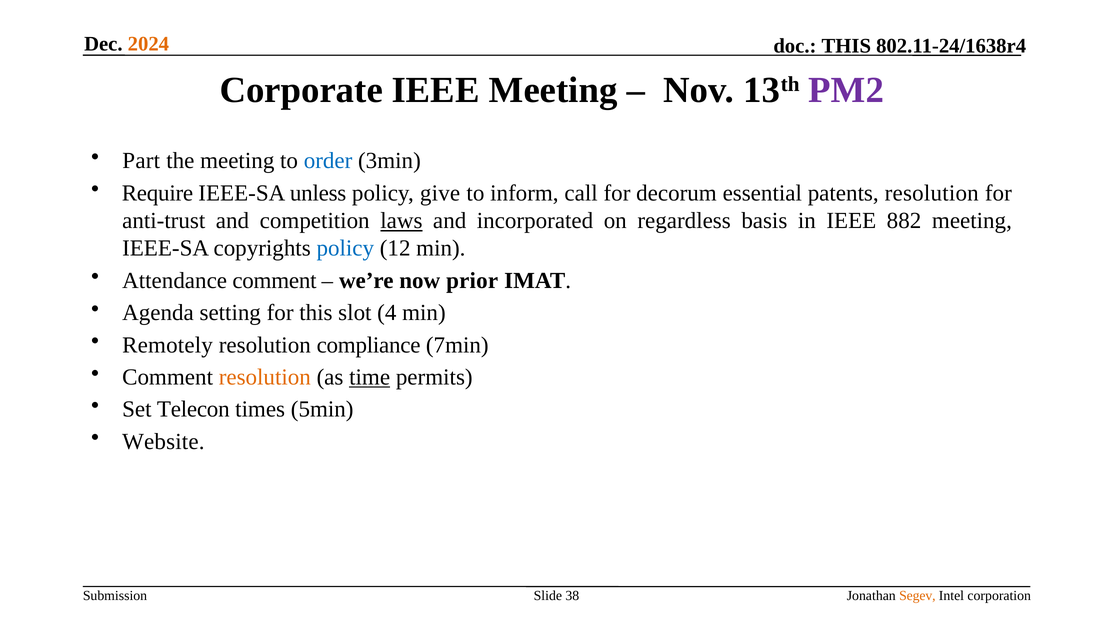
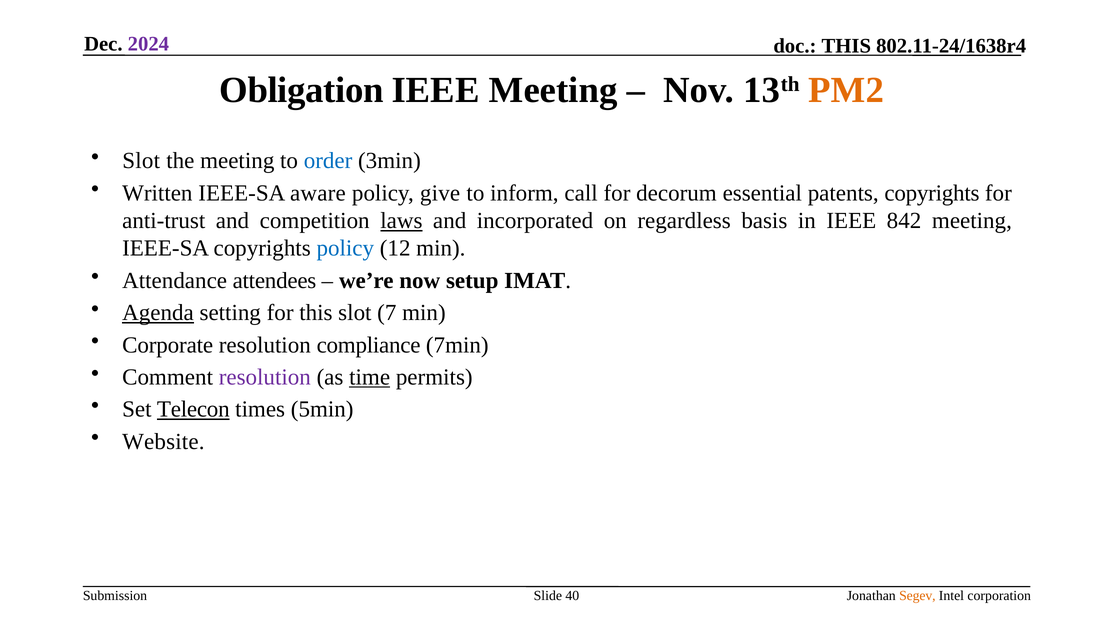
2024 colour: orange -> purple (148, 44)
Corporate: Corporate -> Obligation (301, 90)
PM2 colour: purple -> orange (846, 90)
Part: Part -> Slot (141, 161)
Require: Require -> Written (157, 193)
unless: unless -> aware (318, 193)
patents resolution: resolution -> copyrights (932, 193)
882: 882 -> 842 (904, 221)
Attendance comment: comment -> attendees (274, 281)
prior: prior -> setup (472, 281)
Agenda underline: none -> present (158, 313)
4: 4 -> 7 (387, 313)
Remotely: Remotely -> Corporate (168, 345)
resolution colour: orange -> purple (265, 377)
Telecon underline: none -> present (193, 409)
38: 38 -> 40 (572, 596)
